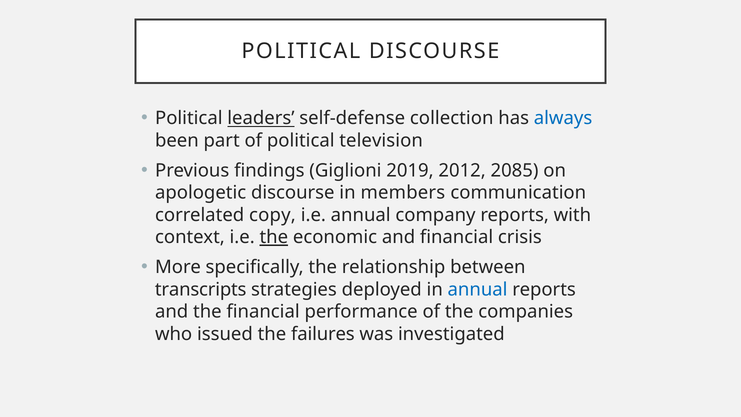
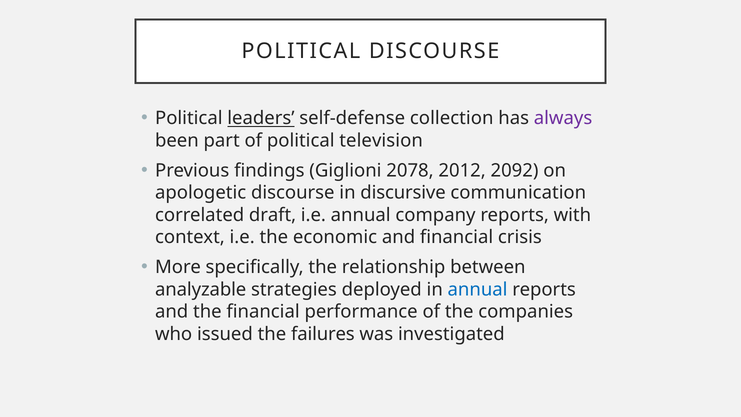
always colour: blue -> purple (563, 118)
2019: 2019 -> 2078 (410, 170)
2085: 2085 -> 2092 (515, 170)
members: members -> discursive (403, 193)
copy: copy -> draft (273, 215)
the underline: present -> none (274, 237)
transcripts: transcripts -> analyzable (201, 289)
